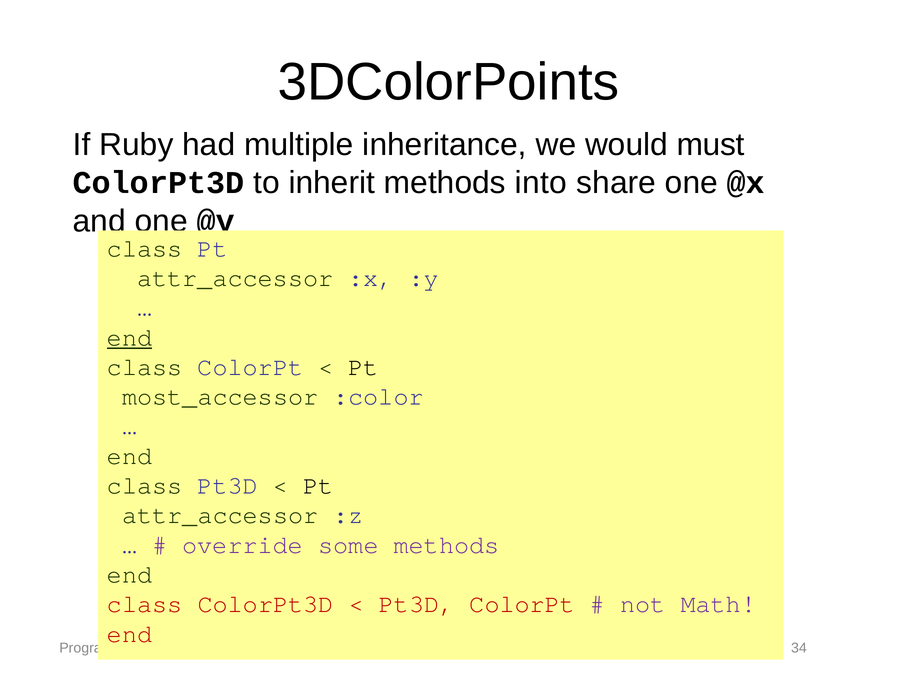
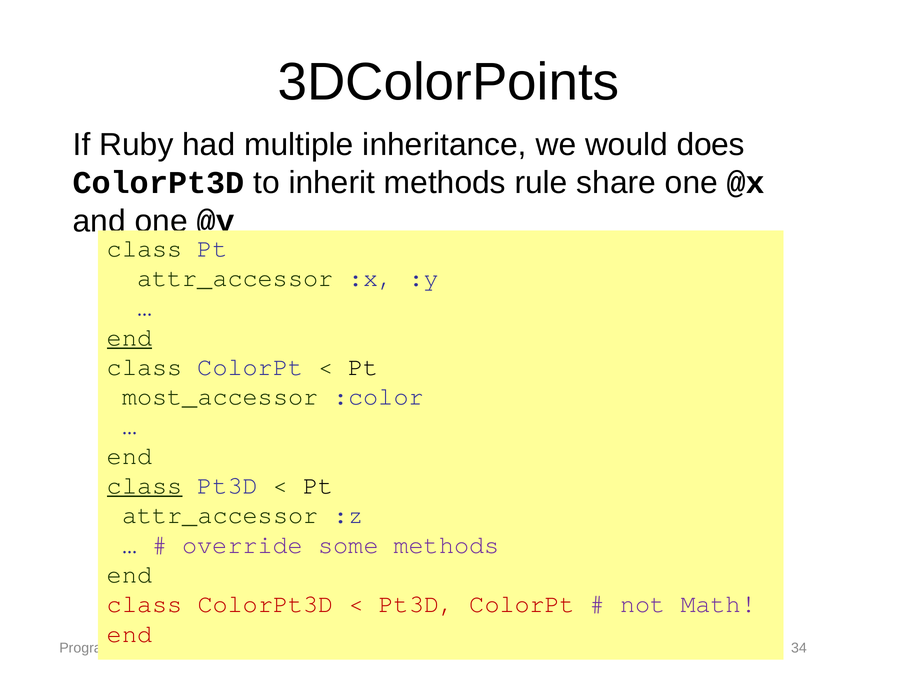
must: must -> does (711, 145)
into: into -> rule (541, 183)
class underline: none -> present (145, 485)
